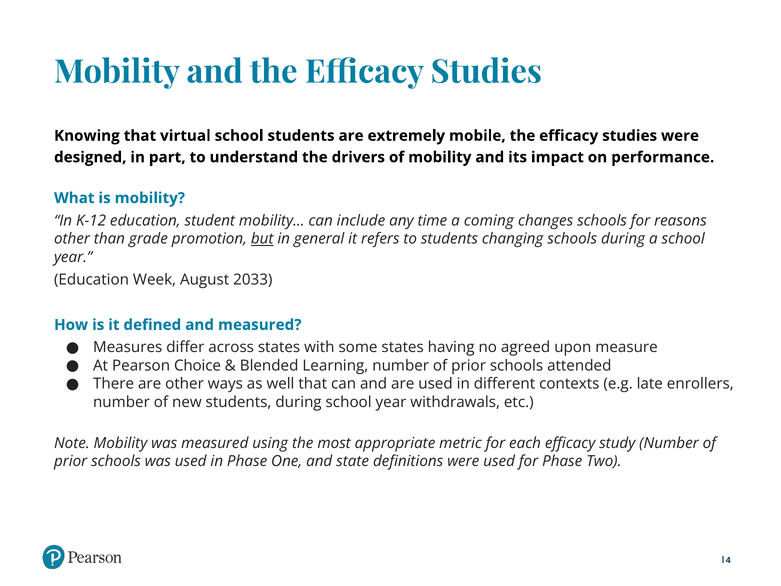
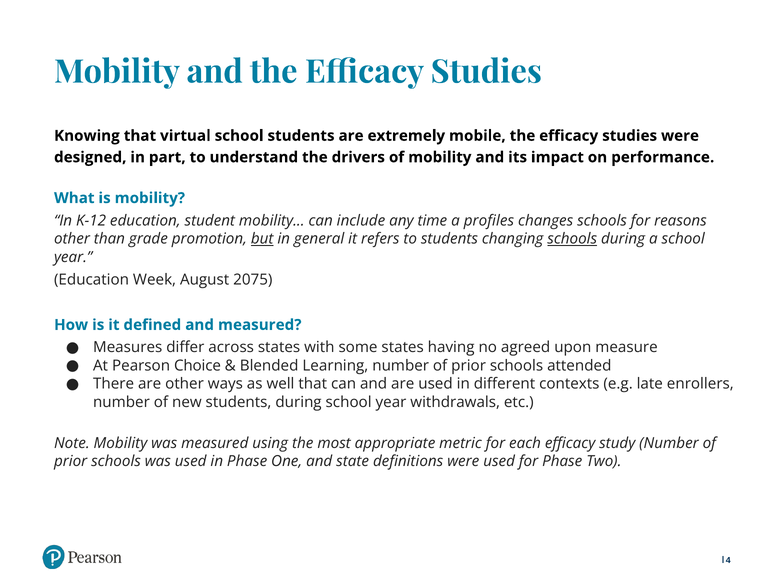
coming: coming -> profiles (489, 221)
schools underline: none -> present (572, 239)
2033: 2033 -> 2075 (253, 280)
